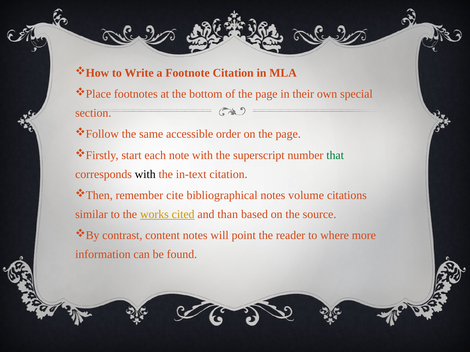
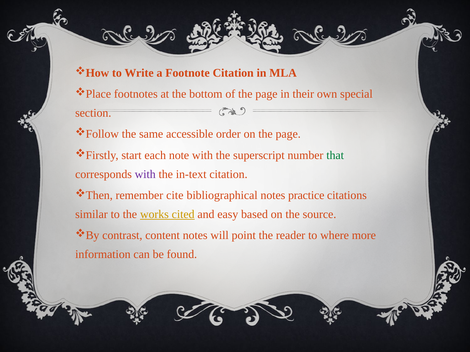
with colour: black -> purple (145, 174)
volume: volume -> practice (306, 196)
than: than -> easy (228, 215)
